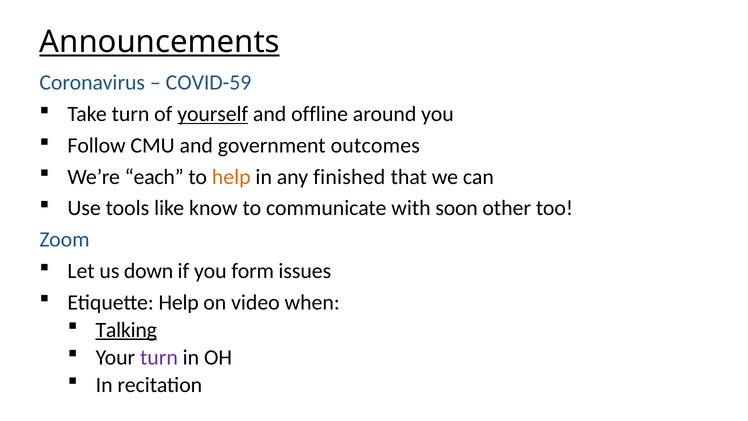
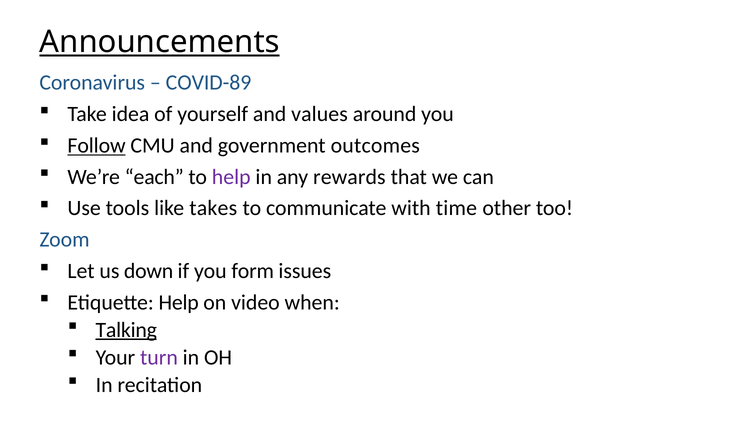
COVID-59: COVID-59 -> COVID-89 (209, 83)
Take turn: turn -> idea (131, 114)
yourself underline: present -> none (213, 114)
offline: offline -> values (320, 114)
Follow underline: none -> present (97, 145)
help colour: orange -> purple (231, 177)
finished: finished -> rewards (349, 177)
know: know -> takes (213, 208)
soon: soon -> time (456, 208)
